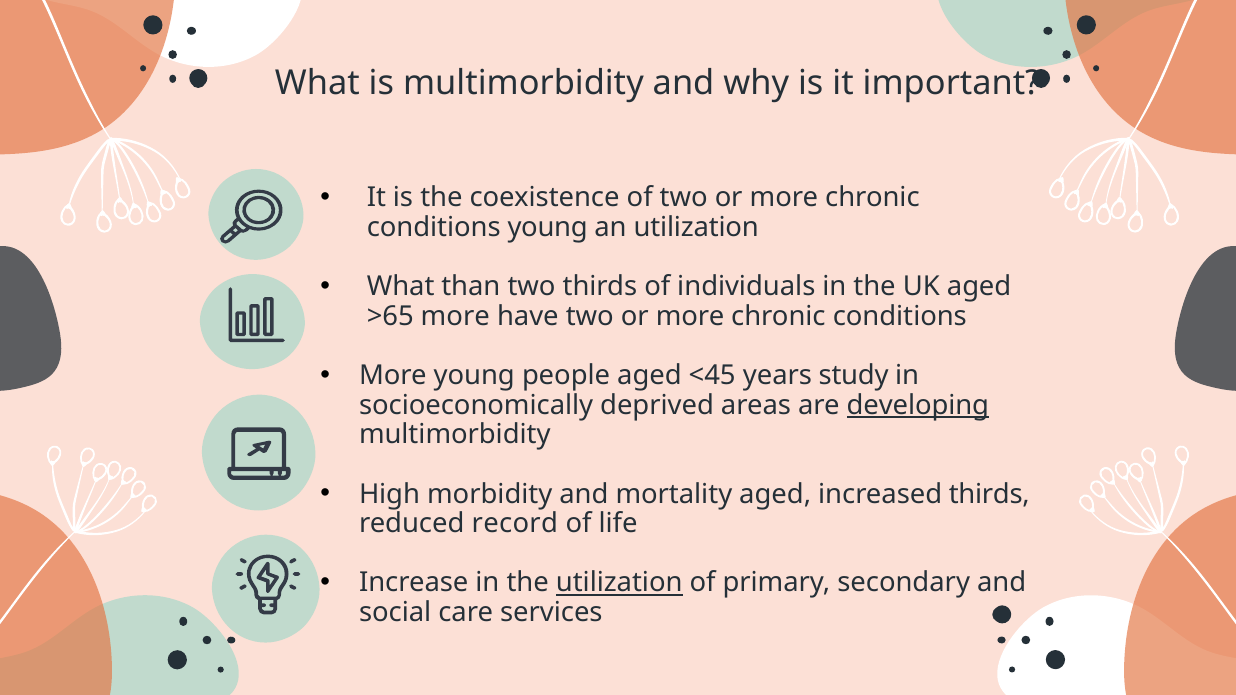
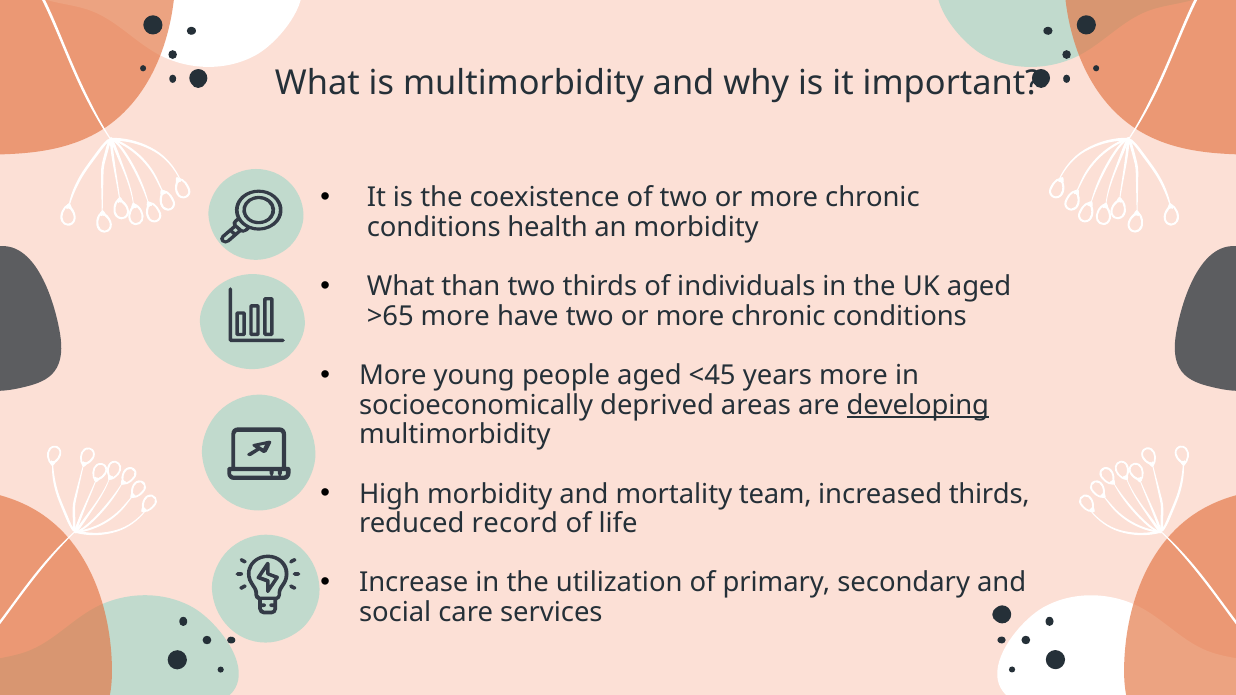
conditions young: young -> health (548, 228)
an utilization: utilization -> morbidity (696, 228)
years study: study -> more (854, 376)
mortality aged: aged -> team (775, 494)
utilization underline: present -> none (619, 583)
